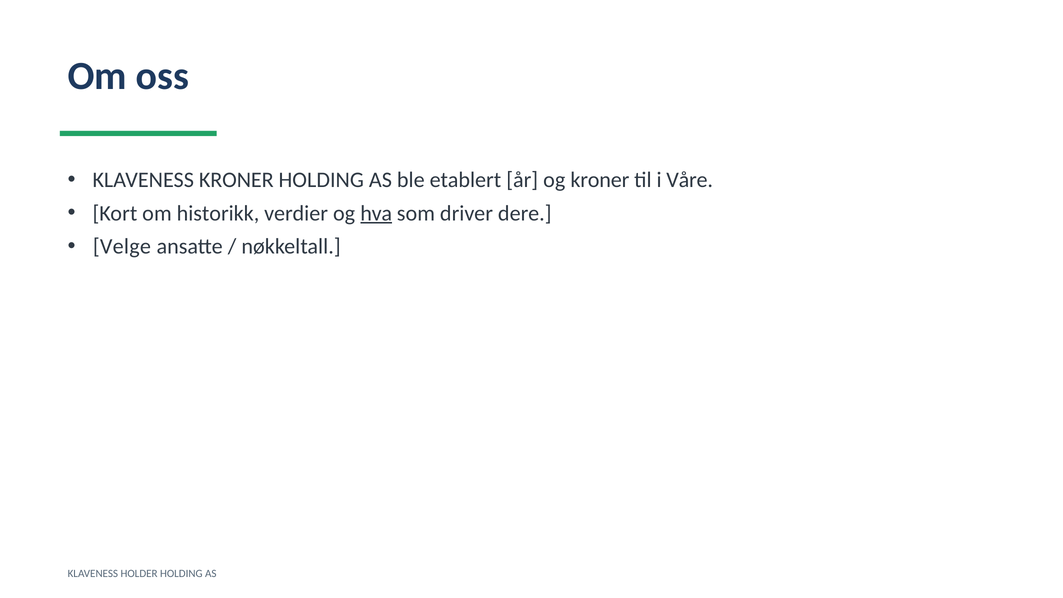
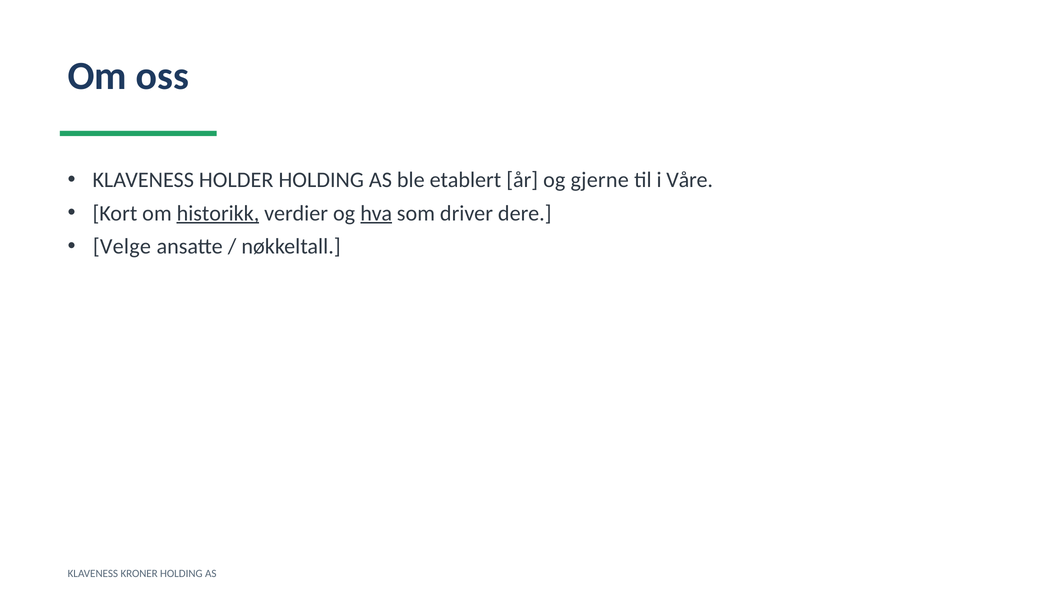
KLAVENESS KRONER: KRONER -> HOLDER (236, 180)
og kroner: kroner -> gjerne (600, 180)
historikk underline: none -> present (218, 213)
HOLDER: HOLDER -> KRONER (139, 574)
